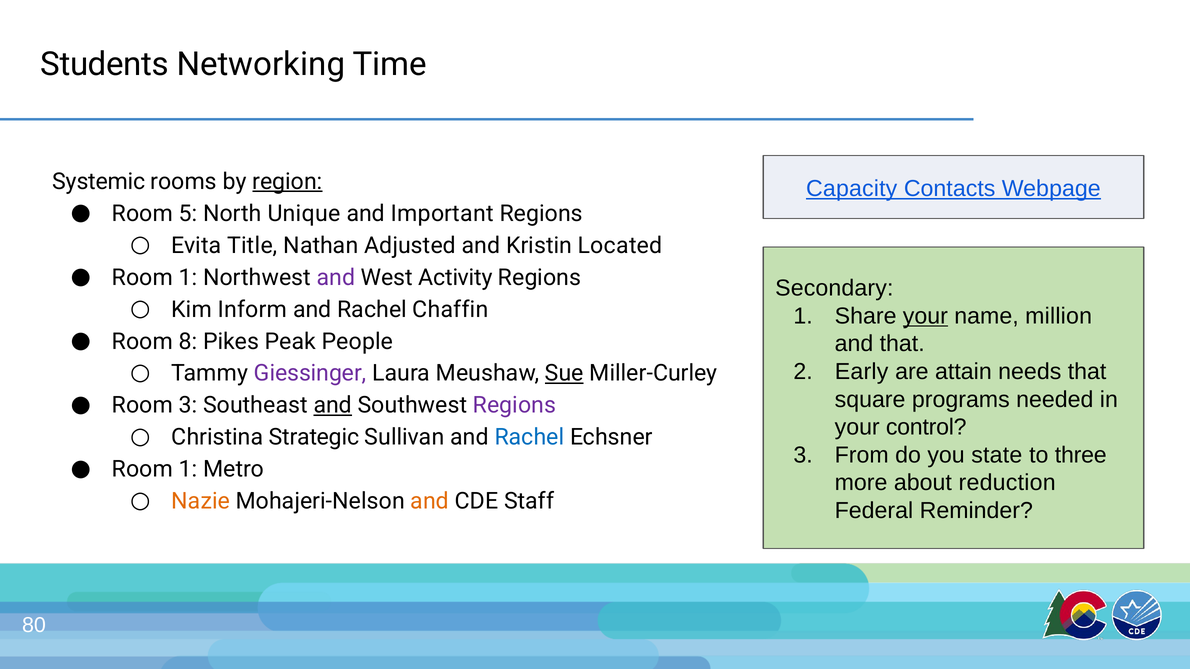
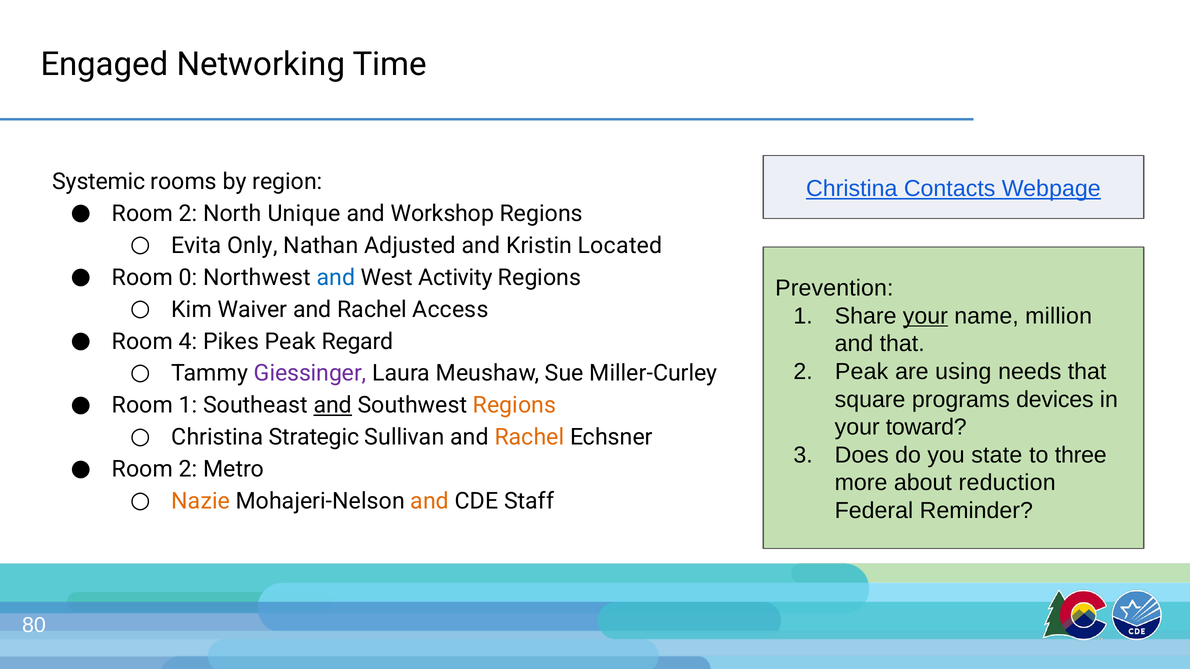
Students: Students -> Engaged (104, 64)
region underline: present -> none (287, 182)
Capacity: Capacity -> Christina (852, 189)
5: 5 -> 2 (188, 214)
Important: Important -> Workshop (442, 214)
Title: Title -> Only (252, 246)
1: 1 -> 0 (188, 278)
and colour: purple -> blue (336, 278)
Secondary: Secondary -> Prevention (834, 289)
Inform: Inform -> Waiver (252, 310)
Chaffin: Chaffin -> Access (450, 310)
8: 8 -> 4 (188, 342)
People: People -> Regard (358, 342)
2 Early: Early -> Peak (862, 372)
attain: attain -> using (963, 372)
Sue underline: present -> none (564, 374)
needed: needed -> devices (1055, 400)
Room 3: 3 -> 1 (188, 406)
Regions colour: purple -> orange (514, 406)
control: control -> toward (926, 427)
Rachel colour: blue -> orange (529, 438)
From: From -> Does (862, 455)
1: 1 -> 2 (188, 470)
